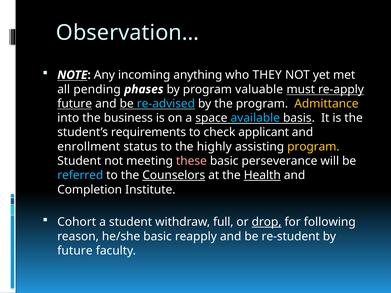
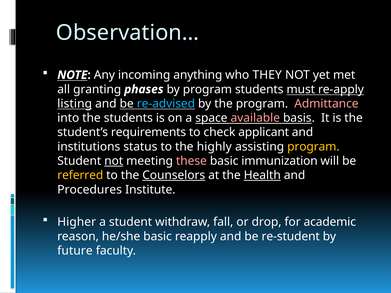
pending: pending -> granting (97, 89)
program valuable: valuable -> students (259, 89)
future: future -> listing (75, 104)
Admittance colour: yellow -> pink (326, 104)
the business: business -> students (128, 118)
available colour: light blue -> pink (255, 118)
enrollment: enrollment -> institutions (89, 147)
not underline: none -> present (114, 161)
perseverance: perseverance -> immunization (280, 161)
referred colour: light blue -> yellow (80, 175)
Completion: Completion -> Procedures (90, 190)
Cohort: Cohort -> Higher (77, 222)
full: full -> fall (223, 222)
drop underline: present -> none (267, 222)
following: following -> academic (330, 222)
